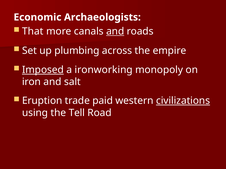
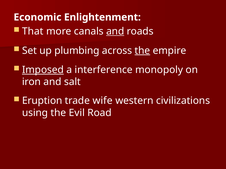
Archaeologists: Archaeologists -> Enlightenment (102, 17)
the underline: none -> present (142, 51)
ironworking: ironworking -> interference (104, 70)
paid: paid -> wife (103, 101)
civilizations underline: present -> none (183, 101)
Tell: Tell -> Evil (77, 113)
